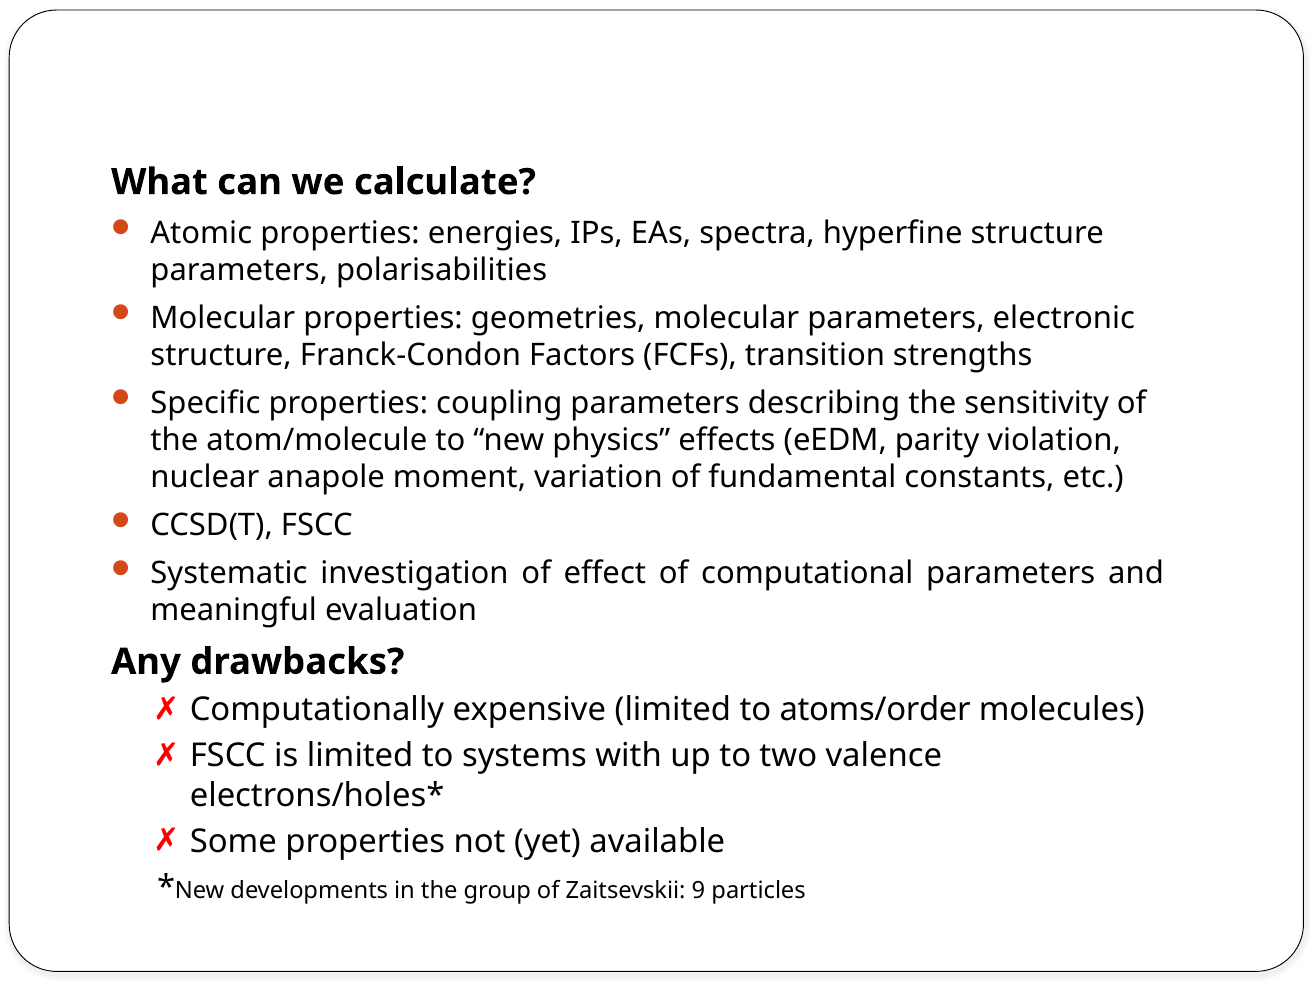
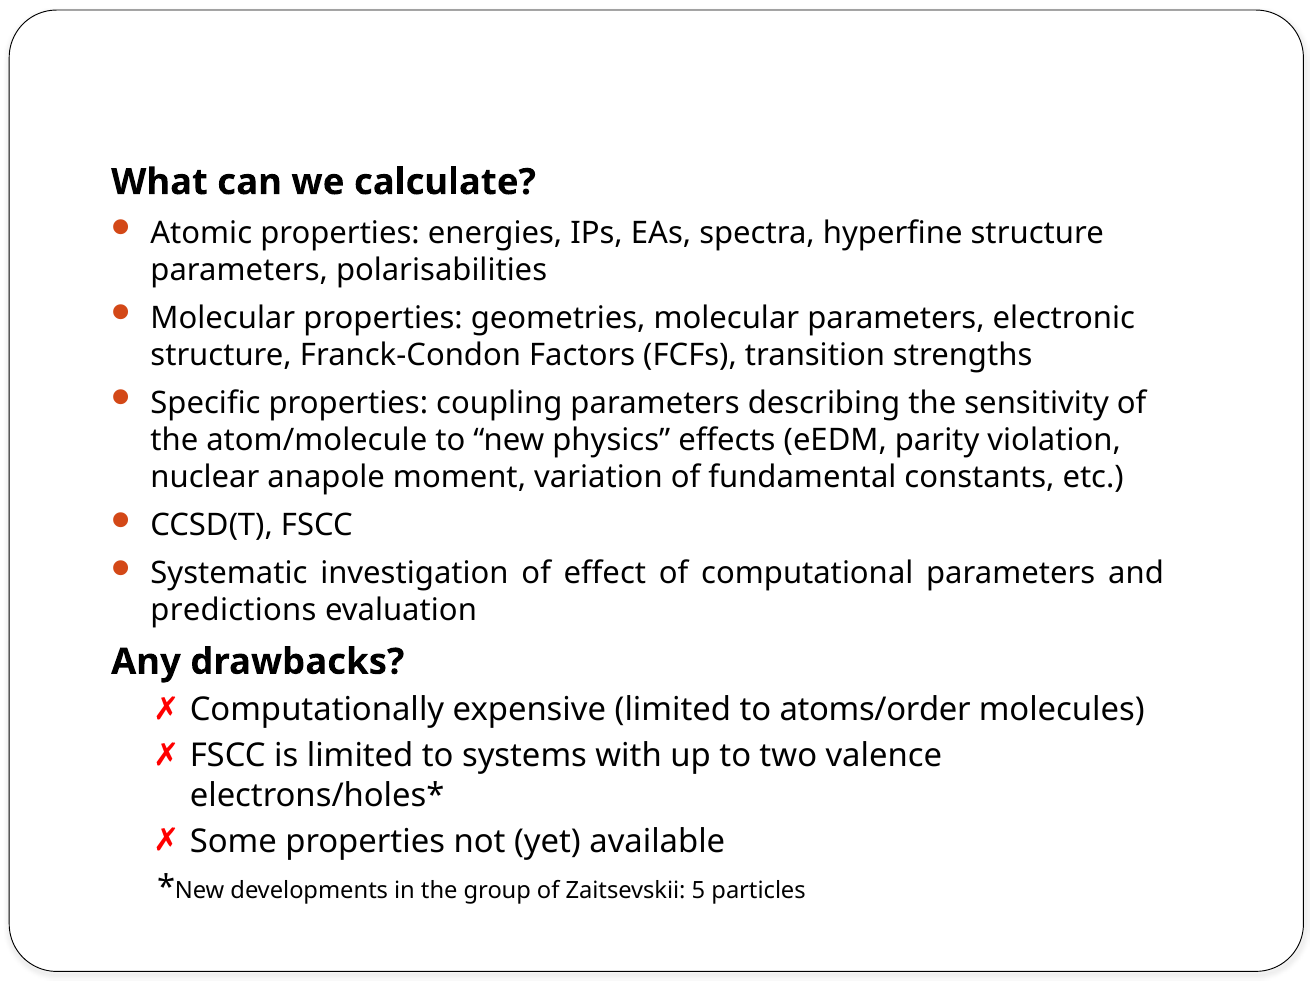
meaningful: meaningful -> predictions (234, 610)
9: 9 -> 5 (698, 891)
